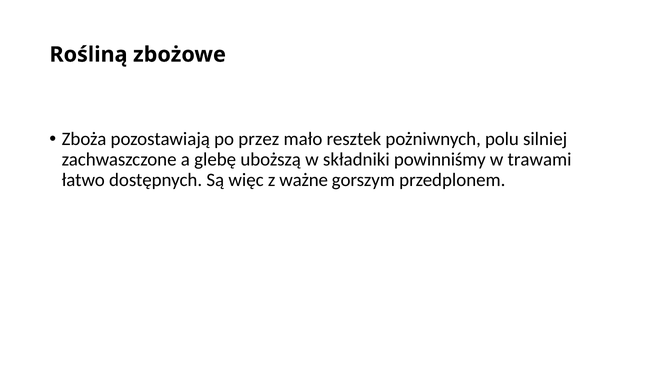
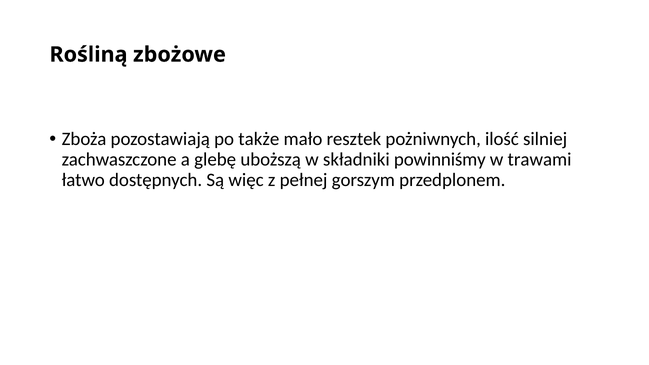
przez: przez -> także (259, 139)
polu: polu -> ilość (502, 139)
ważne: ważne -> pełnej (304, 180)
